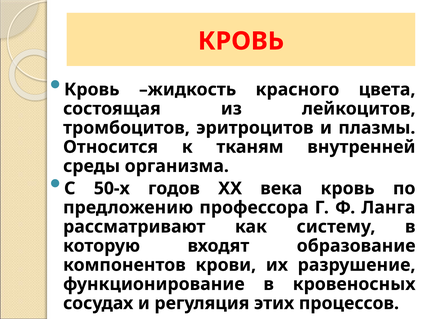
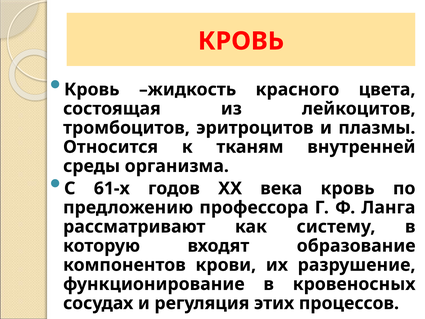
50-х: 50-х -> 61-х (112, 188)
